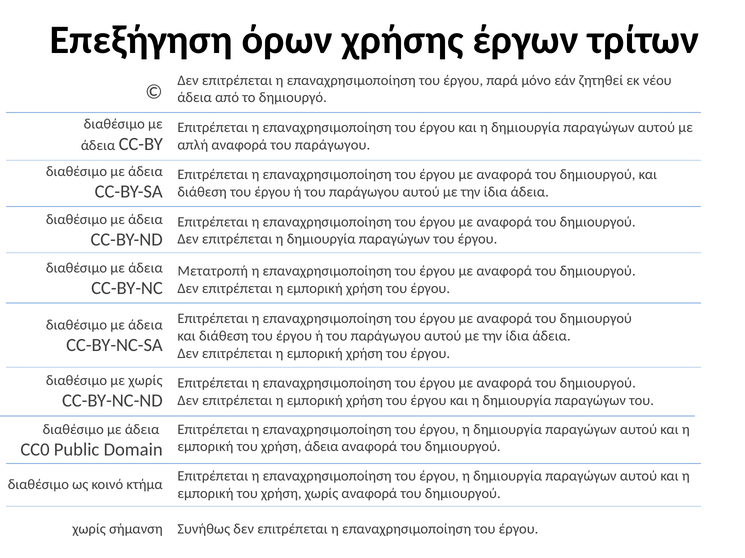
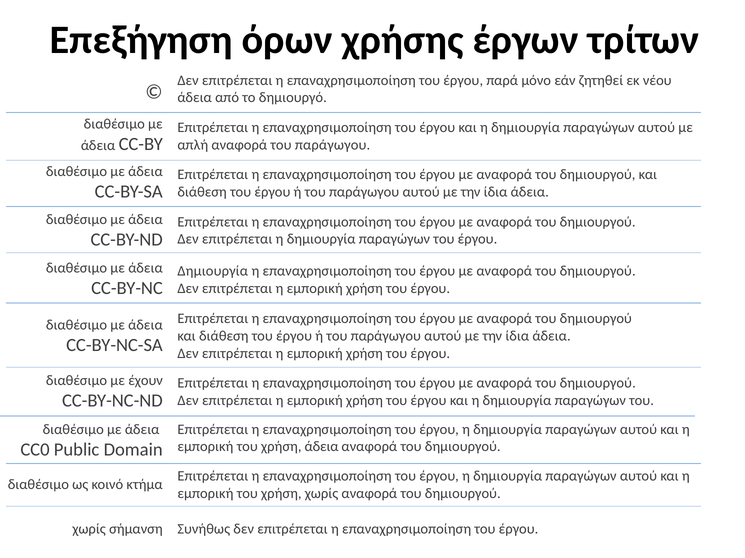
Μετατροπή: Μετατροπή -> Δημιουργία (213, 271)
με χωρίς: χωρίς -> έχουν (146, 381)
